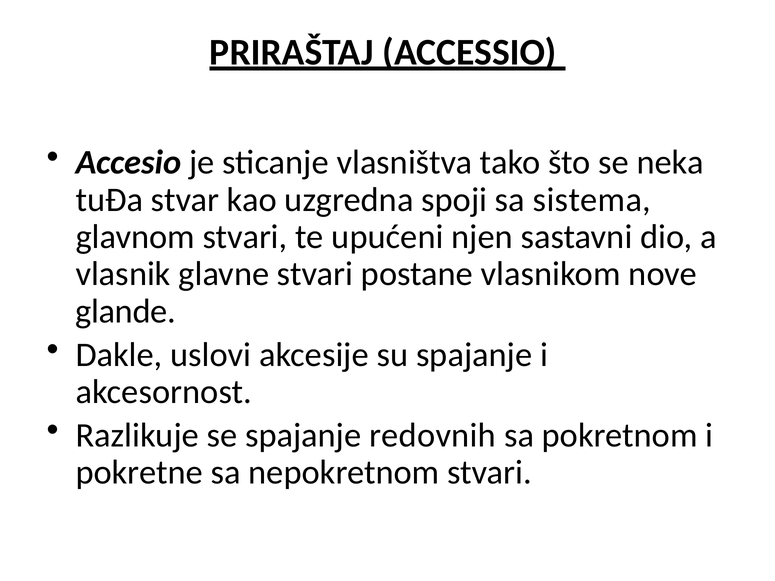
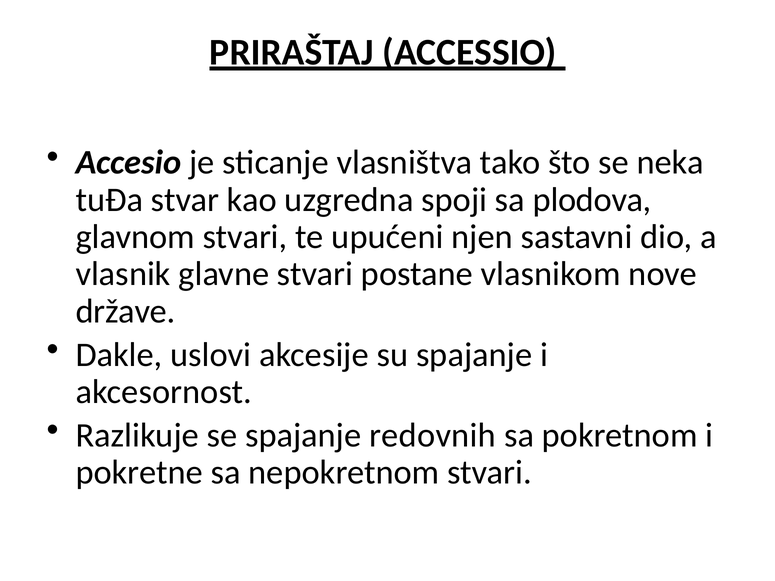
sistema: sistema -> plodova (592, 200)
glande: glande -> države (126, 311)
